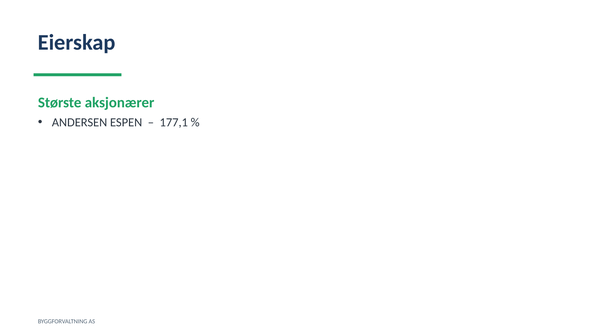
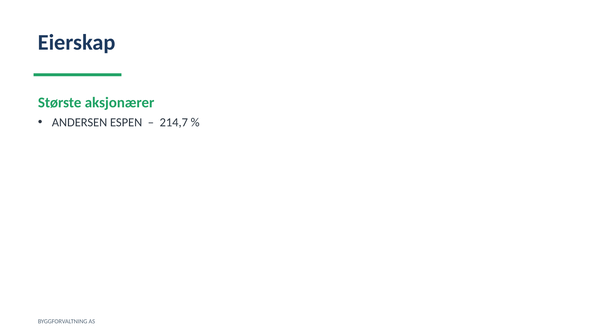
177,1: 177,1 -> 214,7 (174, 123)
